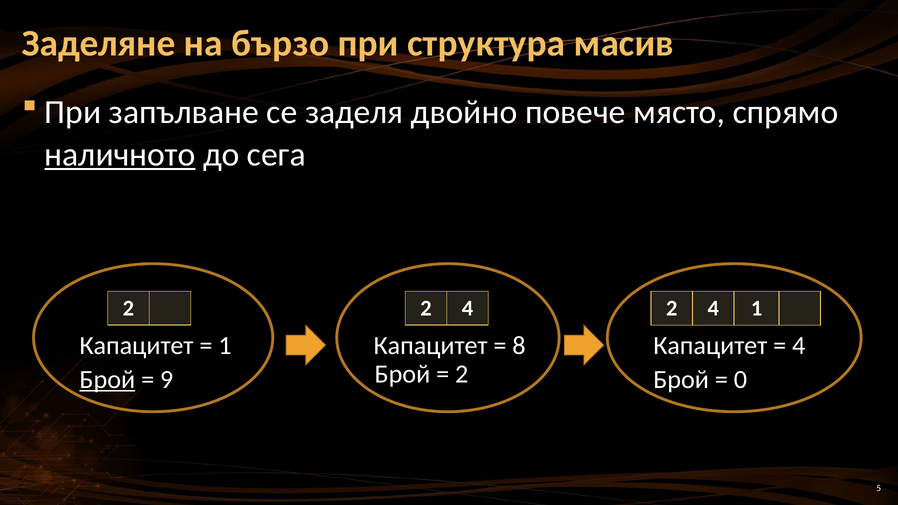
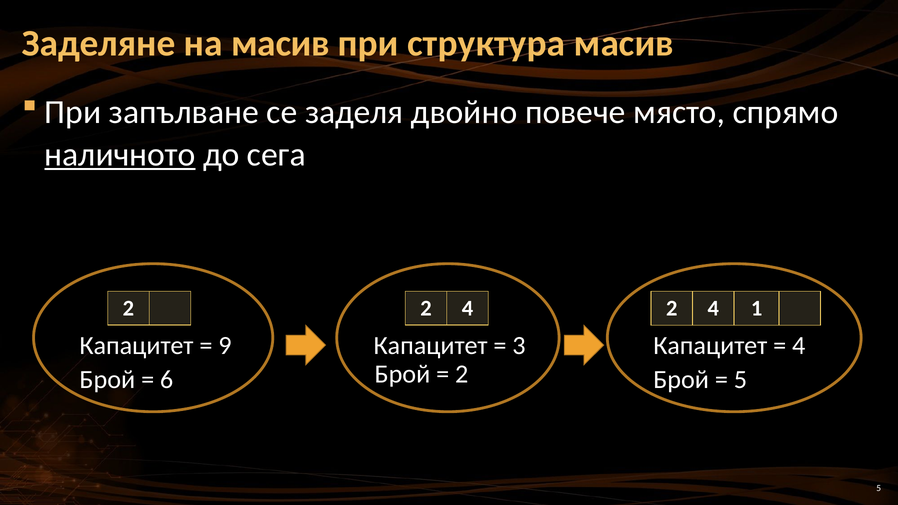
на бързо: бързо -> масив (280, 44)
1: 1 -> 9 (225, 346)
8: 8 -> 3 (519, 346)
Брой underline: present -> none (107, 380)
9: 9 -> 6 (167, 380)
0: 0 -> 5 (740, 380)
